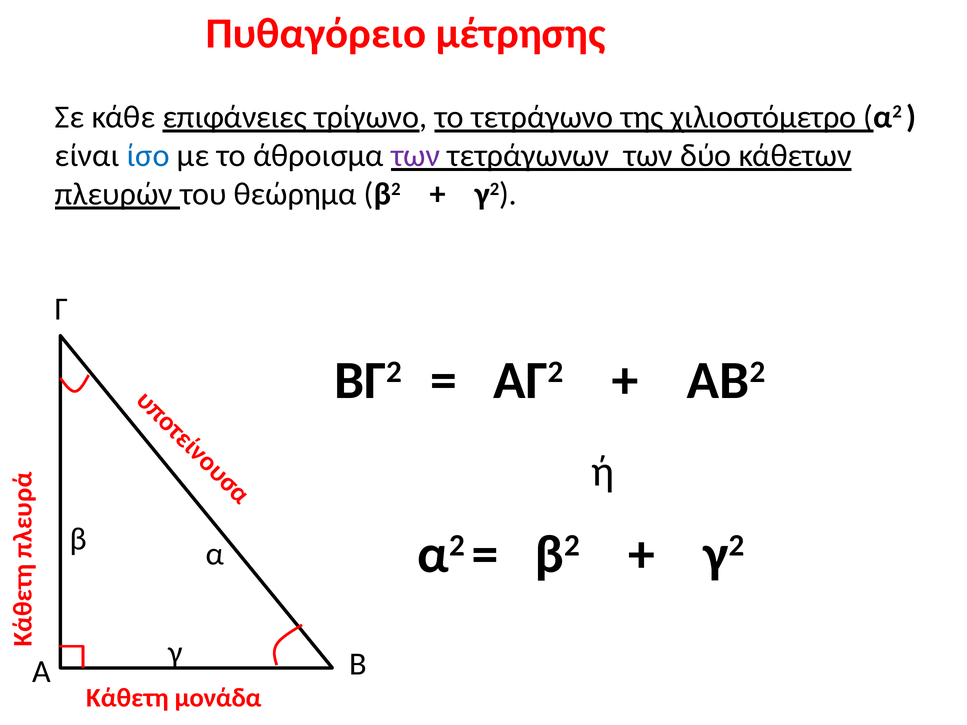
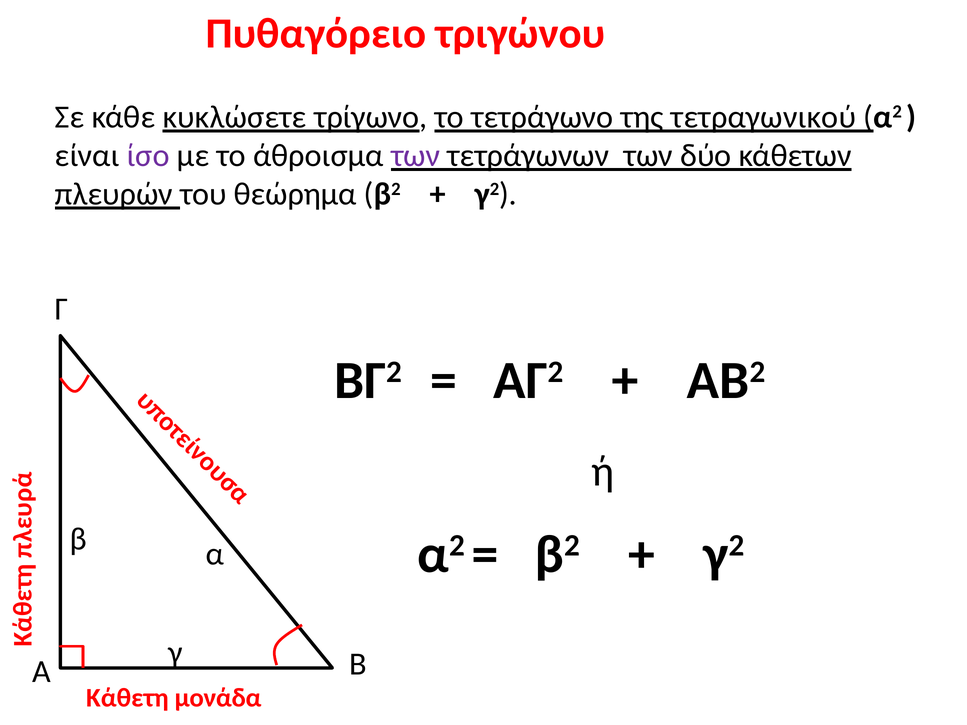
μέτρησης: μέτρησης -> τριγώνου (521, 34)
επιφάνειες: επιφάνειες -> κυκλώσετε (235, 117)
χιλιοστόμετρο: χιλιοστόμετρο -> τετραγωνικού (763, 117)
ίσο colour: blue -> purple (148, 156)
